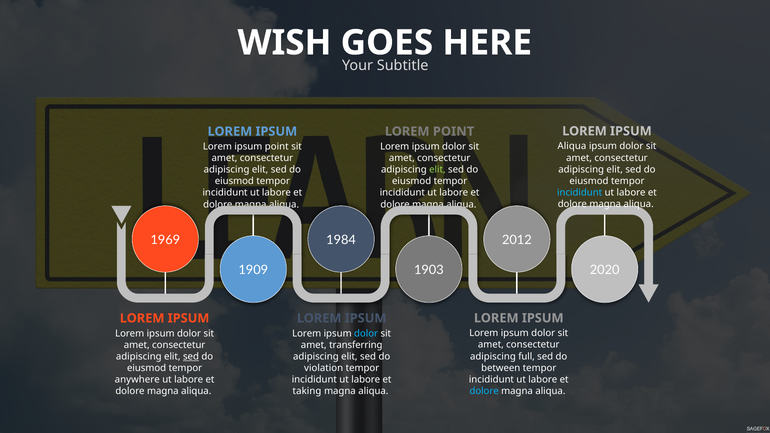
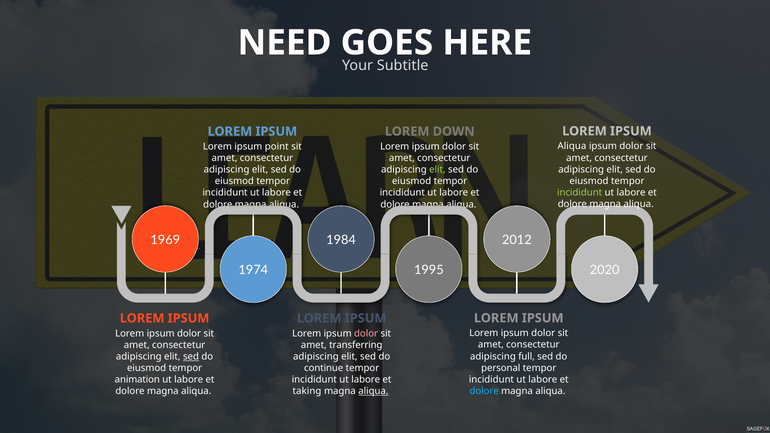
WISH: WISH -> NEED (284, 43)
LOREM POINT: POINT -> DOWN (454, 131)
incididunt colour: light blue -> light green (580, 193)
1909: 1909 -> 1974 (253, 270)
1903: 1903 -> 1995 (429, 270)
dolor colour: light blue -> pink (366, 333)
between: between -> personal (501, 368)
violation: violation -> continue (324, 368)
anywhere: anywhere -> animation (137, 380)
aliqua underline: none -> present (373, 391)
